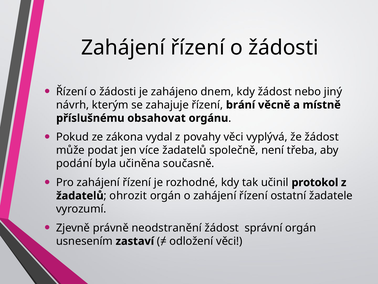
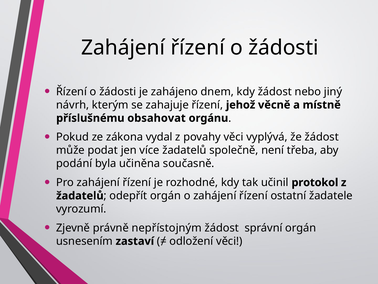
brání: brání -> jehož (241, 105)
ohrozit: ohrozit -> odepřít (128, 195)
neodstranění: neodstranění -> nepřístojným (167, 228)
